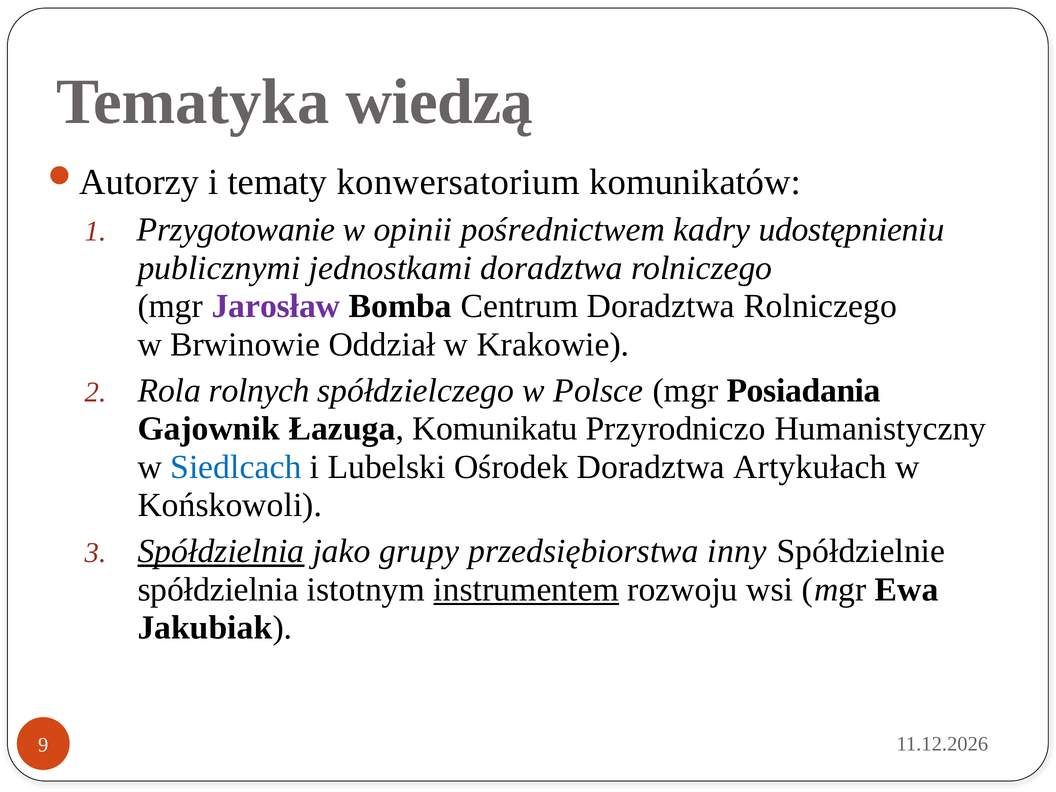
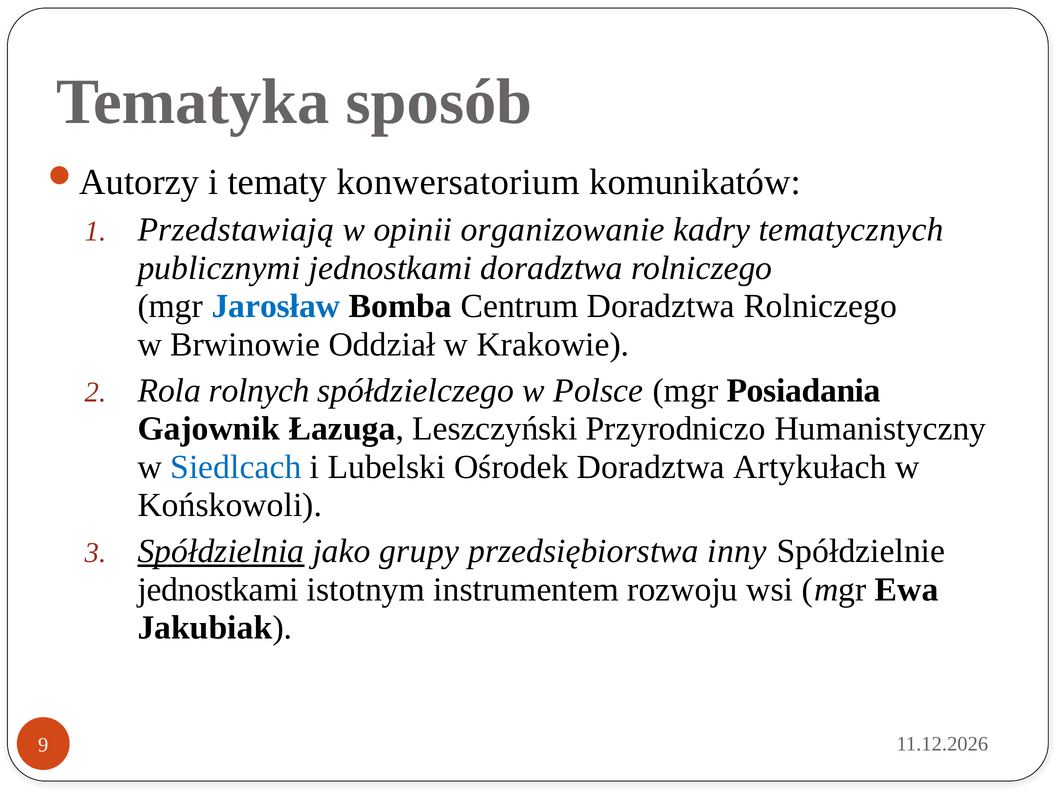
wiedzą: wiedzą -> sposób (439, 102)
Przygotowanie: Przygotowanie -> Przedstawiają (236, 230)
pośrednictwem: pośrednictwem -> organizowanie (563, 230)
udostępnieniu: udostępnieniu -> tematycznych (851, 230)
Jarosław colour: purple -> blue (276, 306)
Komunikatu: Komunikatu -> Leszczyński (495, 429)
spółdzielnia: spółdzielnia -> jednostkami (218, 589)
instrumentem underline: present -> none (526, 589)
